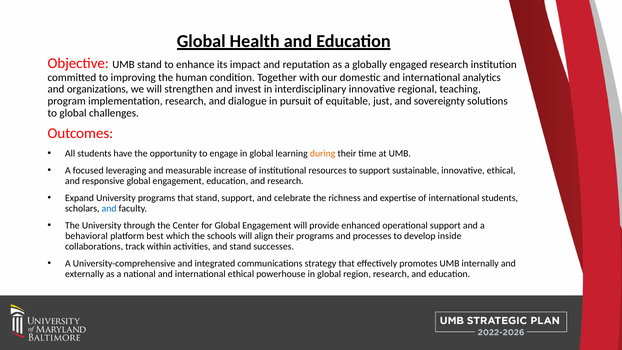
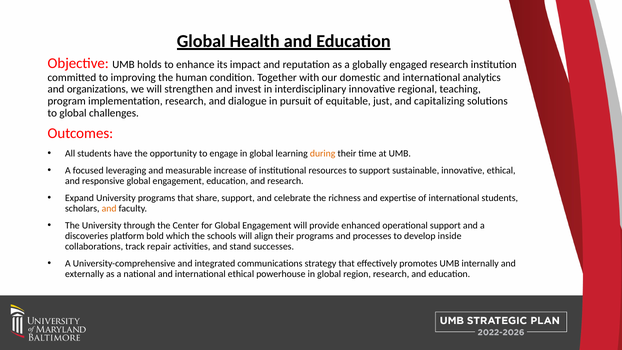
UMB stand: stand -> holds (149, 65)
sovereignty: sovereignty -> capitalizing (439, 101)
that stand: stand -> share (208, 198)
and colour: blue -> orange (109, 208)
behavioral: behavioral -> discoveries (87, 236)
best: best -> bold (155, 236)
within: within -> repair (159, 246)
